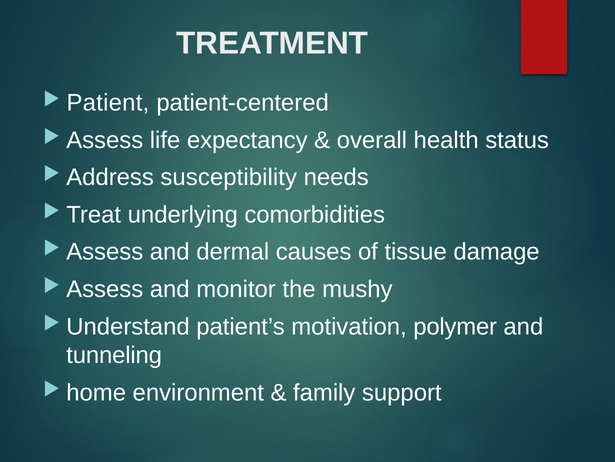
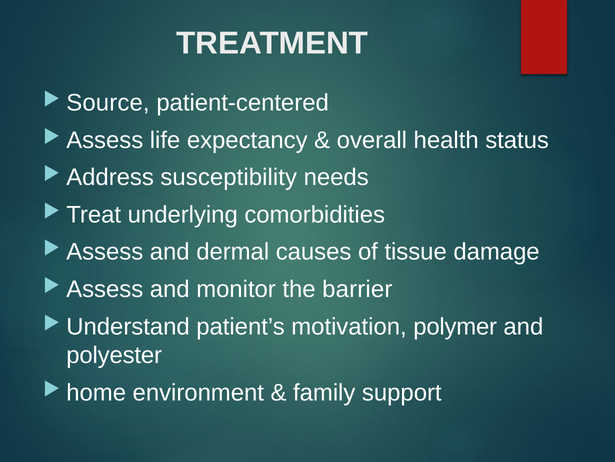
Patient: Patient -> Source (108, 103)
mushy: mushy -> barrier (357, 289)
tunneling: tunneling -> polyester (114, 355)
